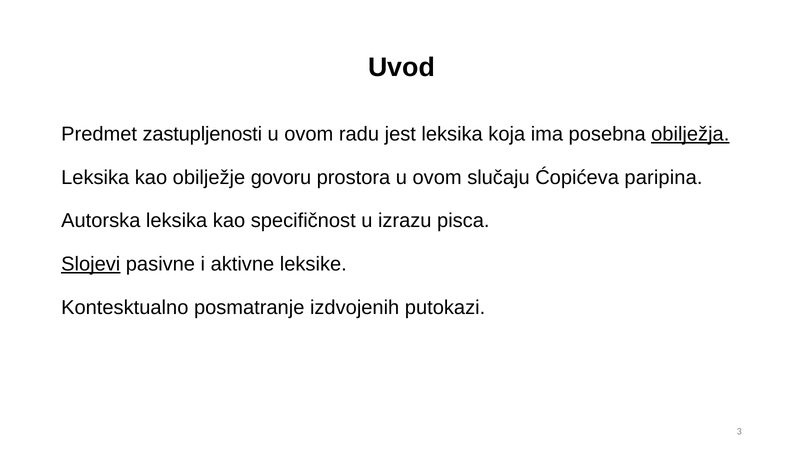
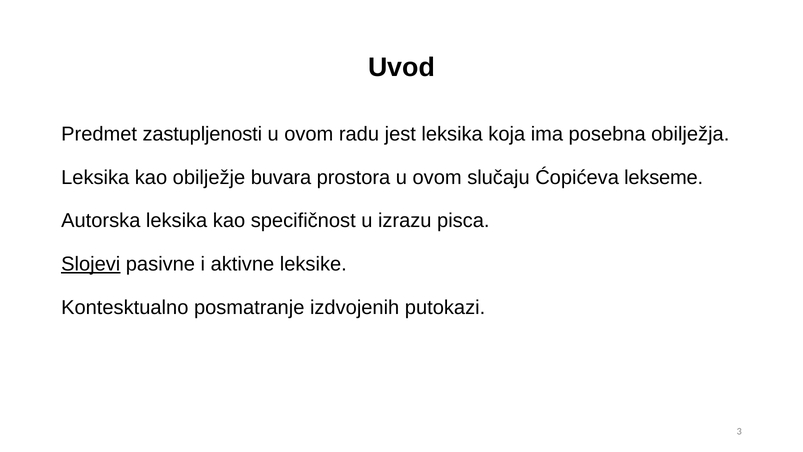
obilježja underline: present -> none (690, 134)
govoru: govoru -> buvara (281, 177)
paripina: paripina -> lekseme (664, 177)
